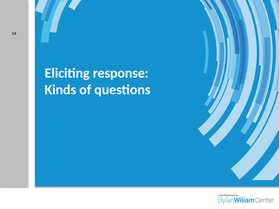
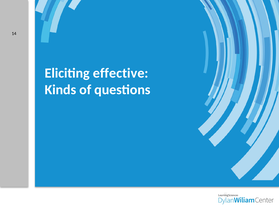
response: response -> effective (121, 73)
